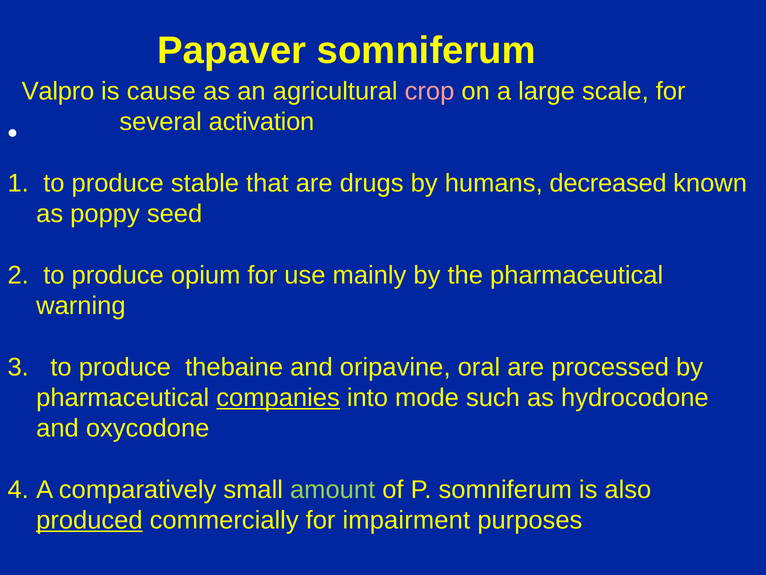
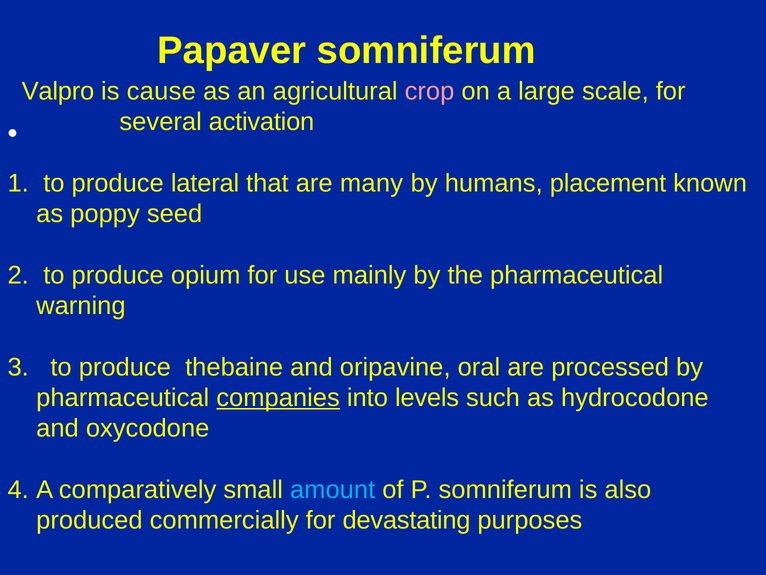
stable: stable -> lateral (205, 183)
drugs: drugs -> many (372, 183)
decreased: decreased -> placement (608, 183)
mode: mode -> levels (427, 397)
amount colour: light green -> light blue (333, 489)
produced underline: present -> none (89, 520)
impairment: impairment -> devastating (407, 520)
